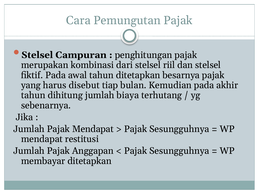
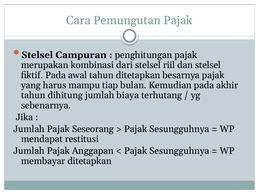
disebut: disebut -> mampu (84, 85)
Pajak Mendapat: Mendapat -> Seseorang (93, 129)
